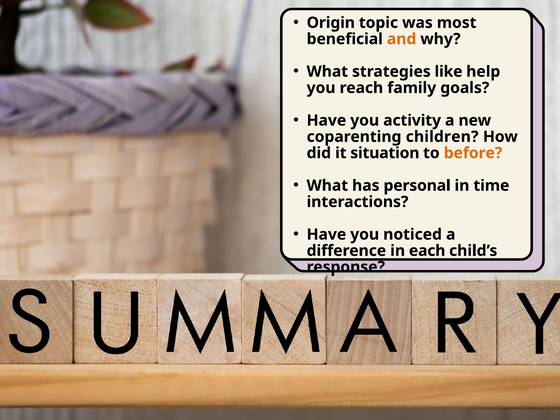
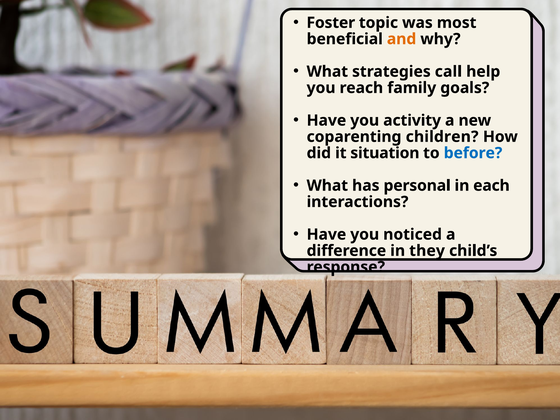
Origin: Origin -> Foster (331, 23)
like: like -> call (448, 72)
before colour: orange -> blue (473, 153)
time: time -> each (491, 186)
each: each -> they (427, 251)
